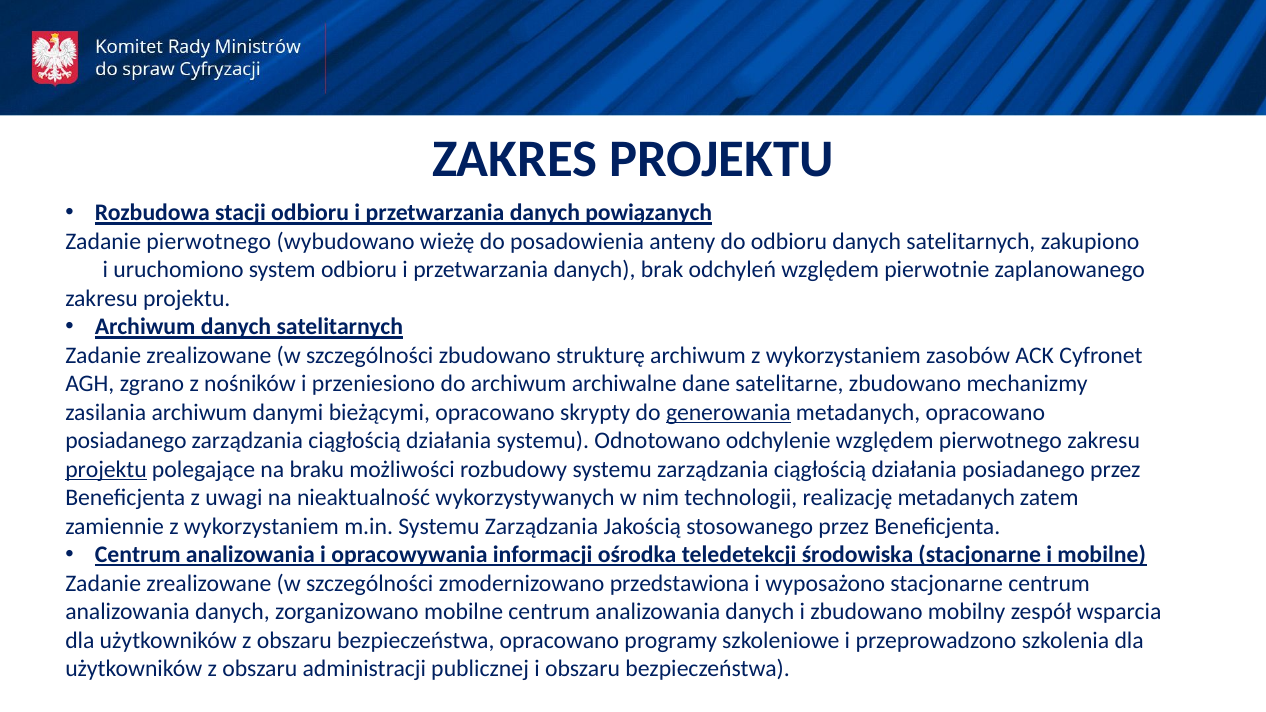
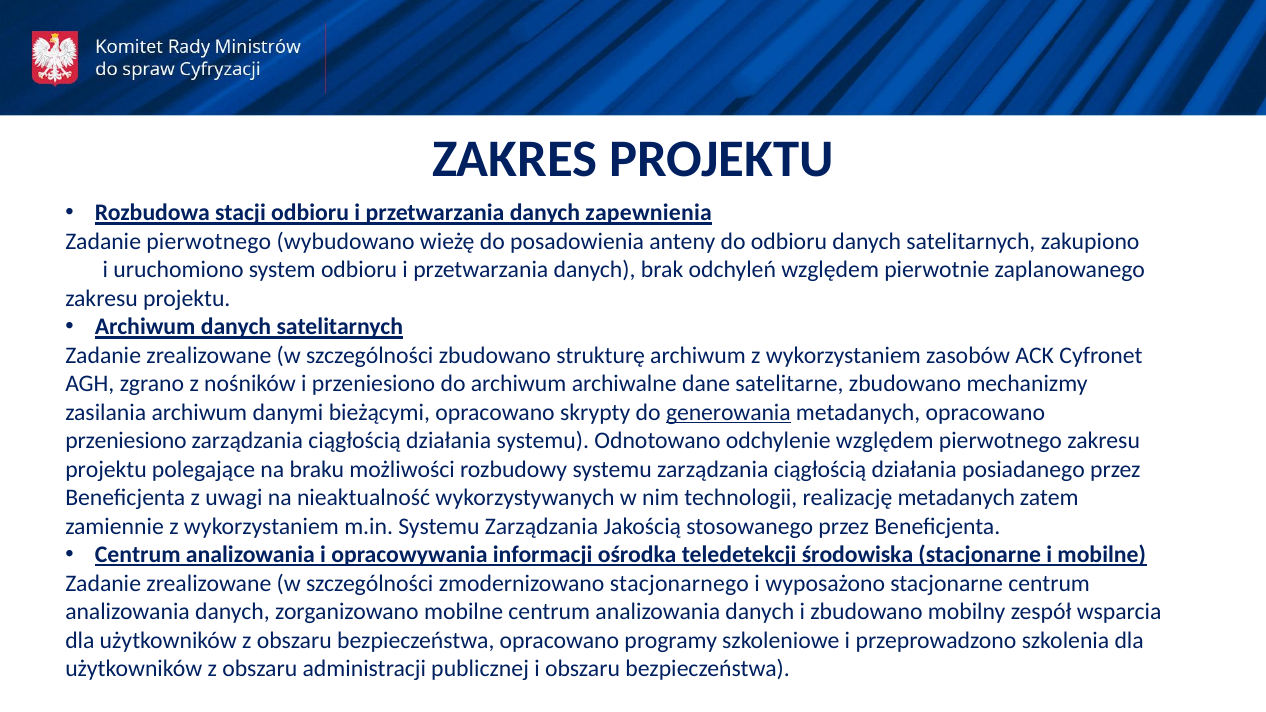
powiązanych: powiązanych -> zapewnienia (649, 213)
posiadanego: posiadanego -> przeniesiono (126, 441)
projektu underline: present -> none (106, 469)
przedstawiona: przedstawiona -> stacjonarnego (679, 583)
